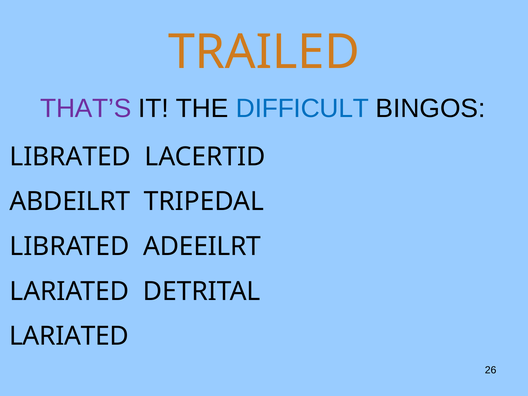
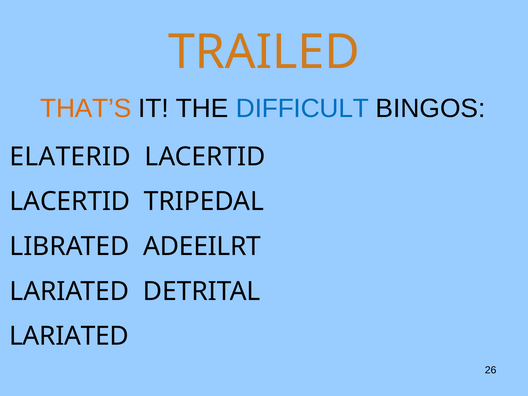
THAT’S colour: purple -> orange (86, 108)
LIBRATED: LIBRATED -> ELATERID (70, 157)
ABDEILRT: ABDEILRT -> LACERTID (70, 202)
